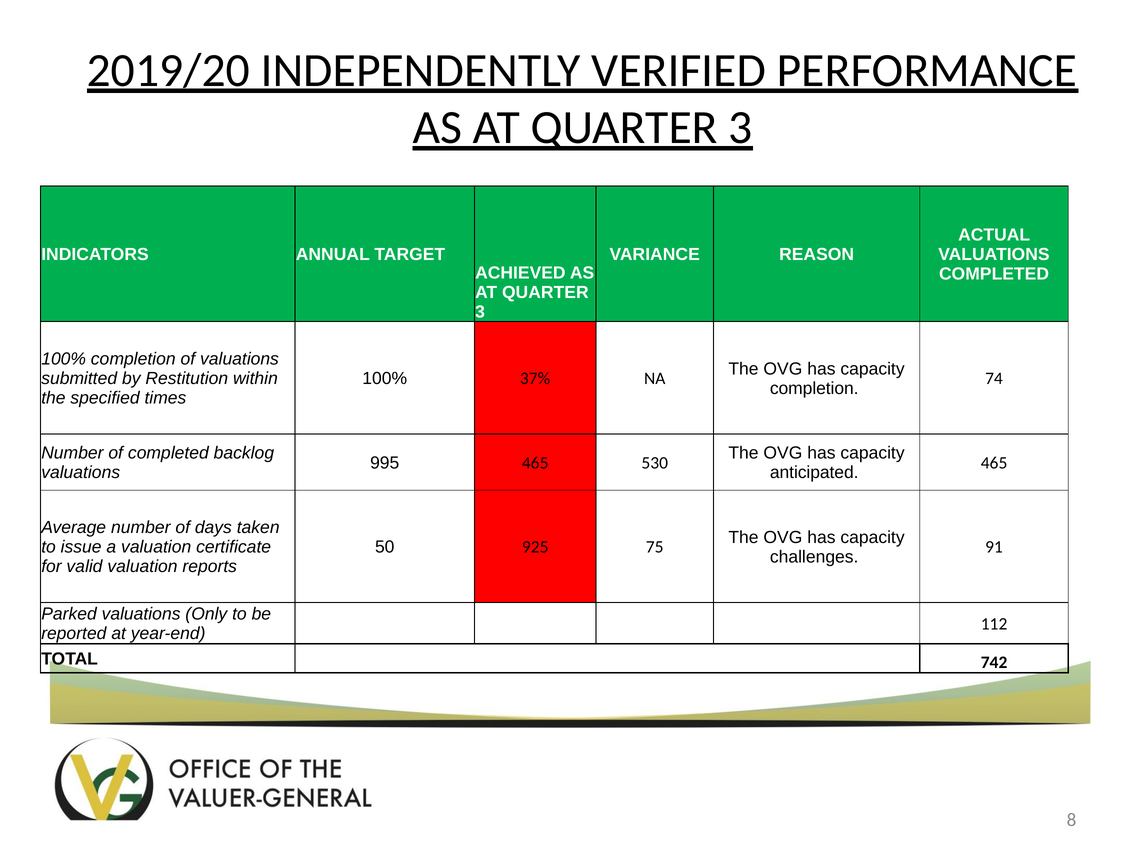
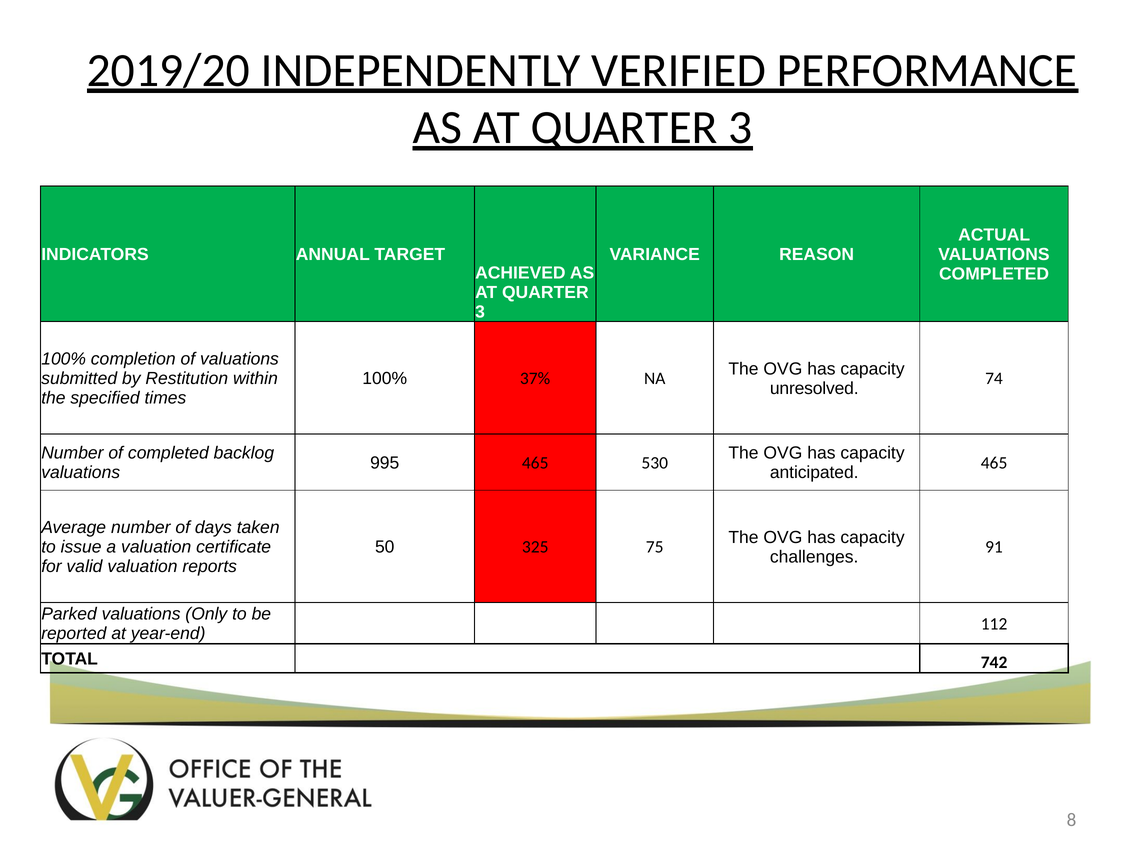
completion: completion -> unresolved (814, 388)
925: 925 -> 325 (535, 547)
